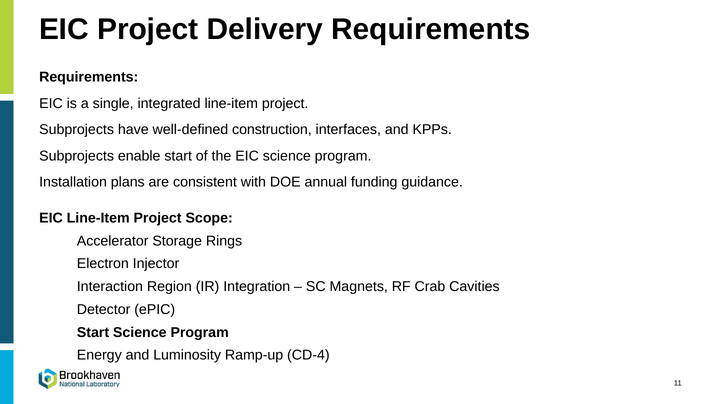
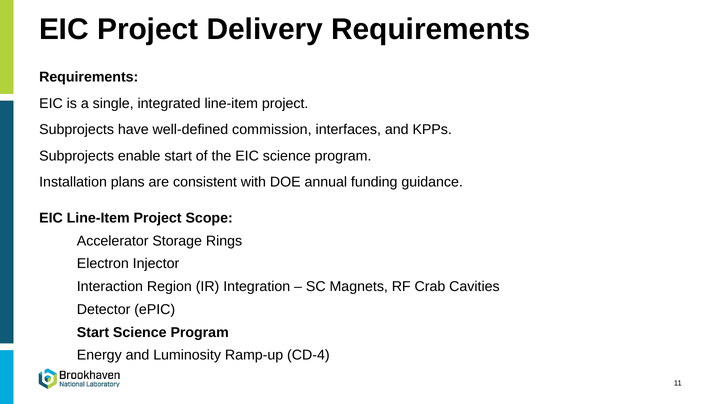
construction: construction -> commission (272, 130)
